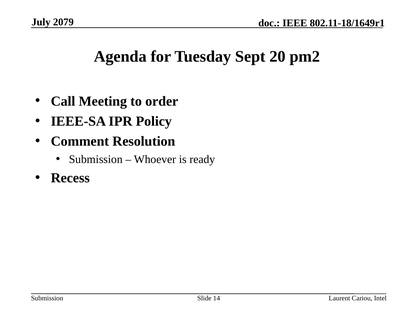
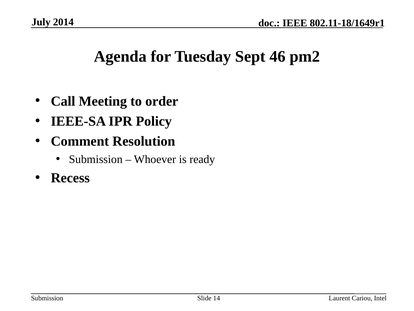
2079: 2079 -> 2014 (63, 22)
20: 20 -> 46 (277, 56)
